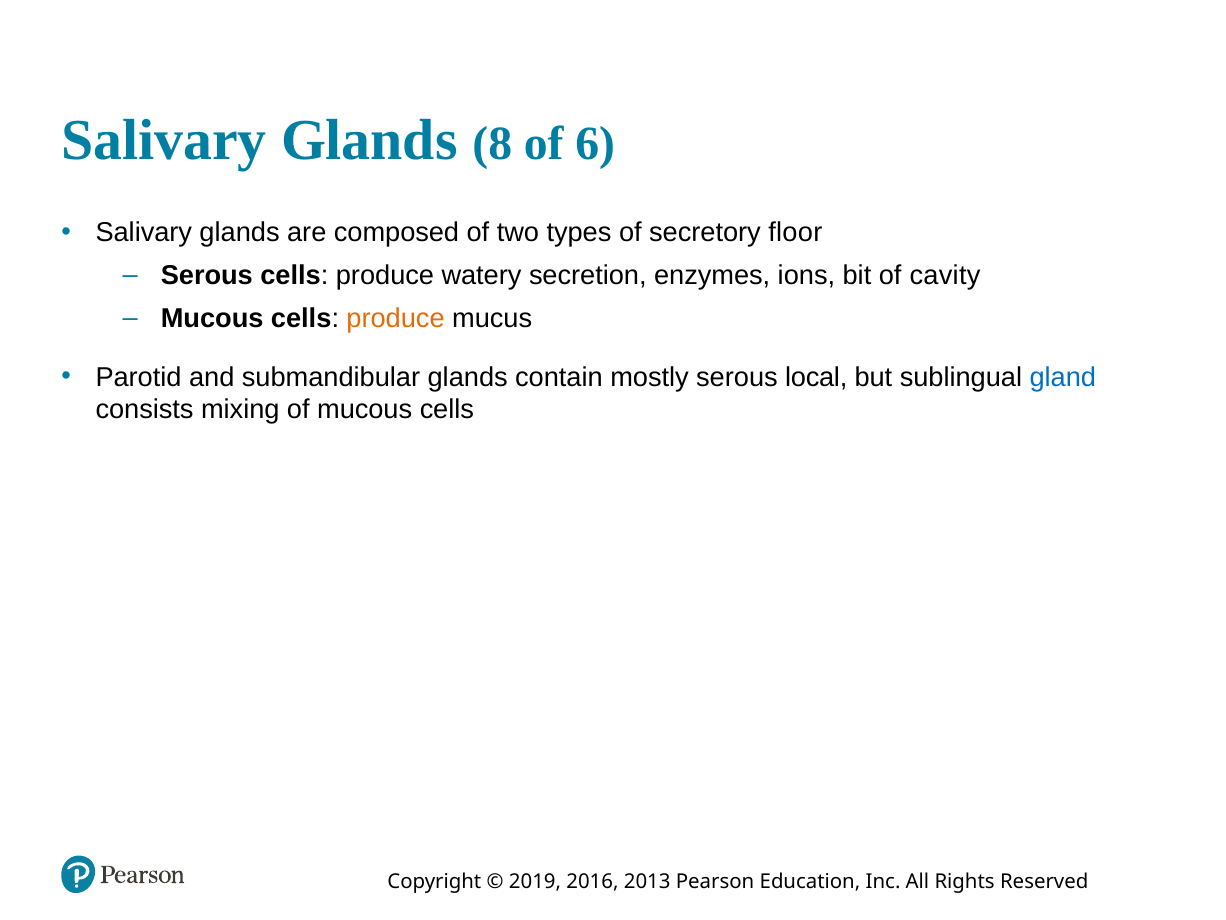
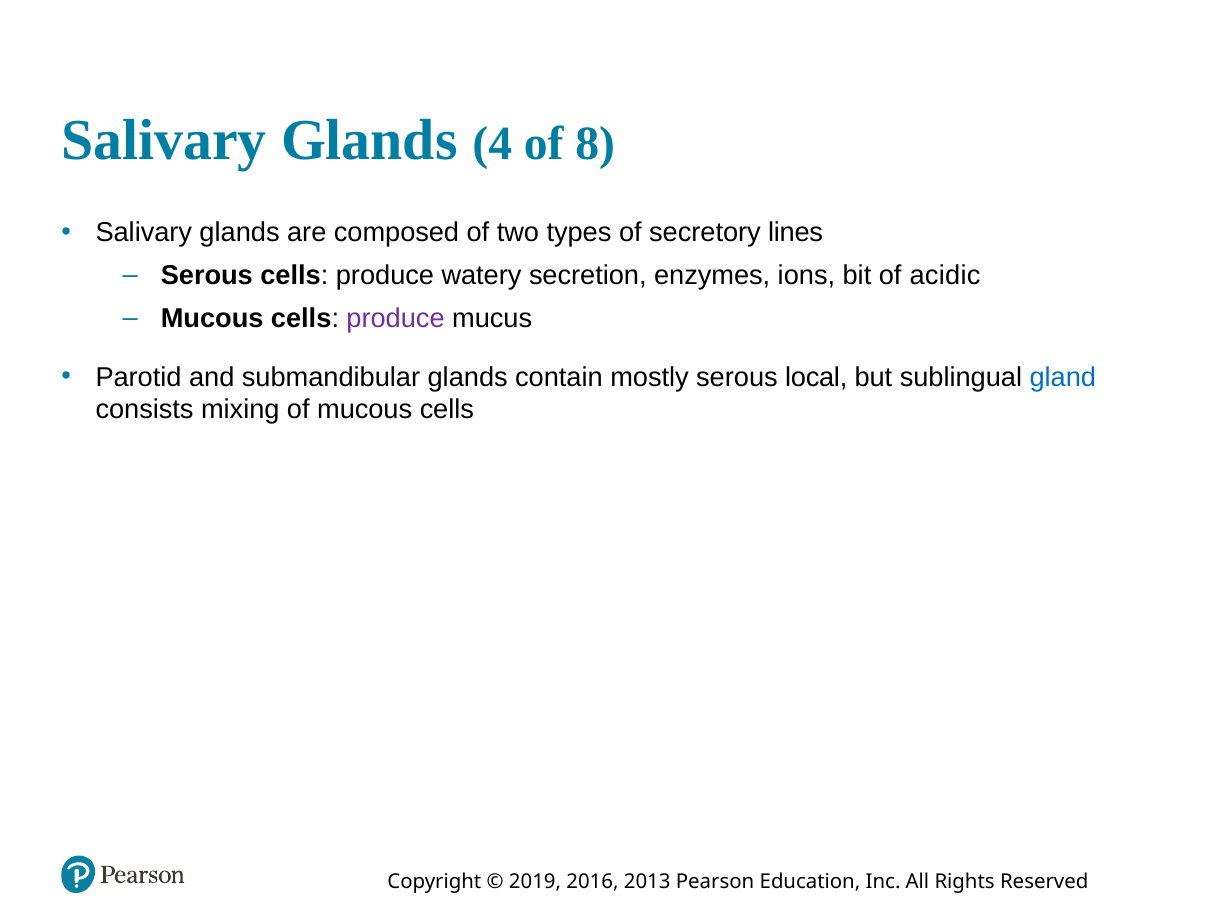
8: 8 -> 4 (492, 144)
6: 6 -> 8 (595, 144)
floor: floor -> lines (796, 233)
cavity: cavity -> acidic (945, 276)
produce colour: orange -> purple (396, 319)
